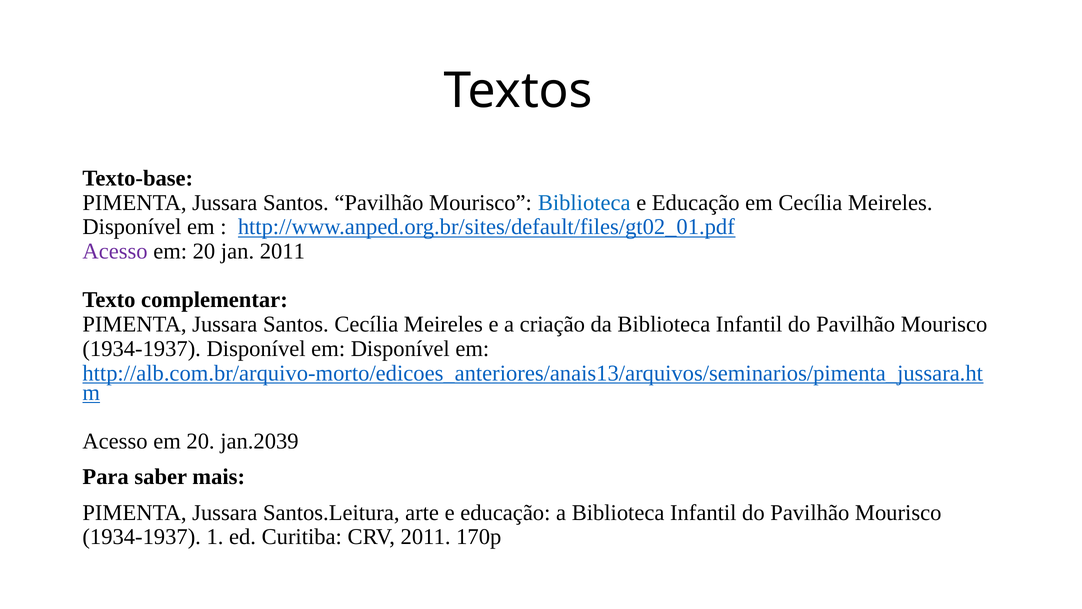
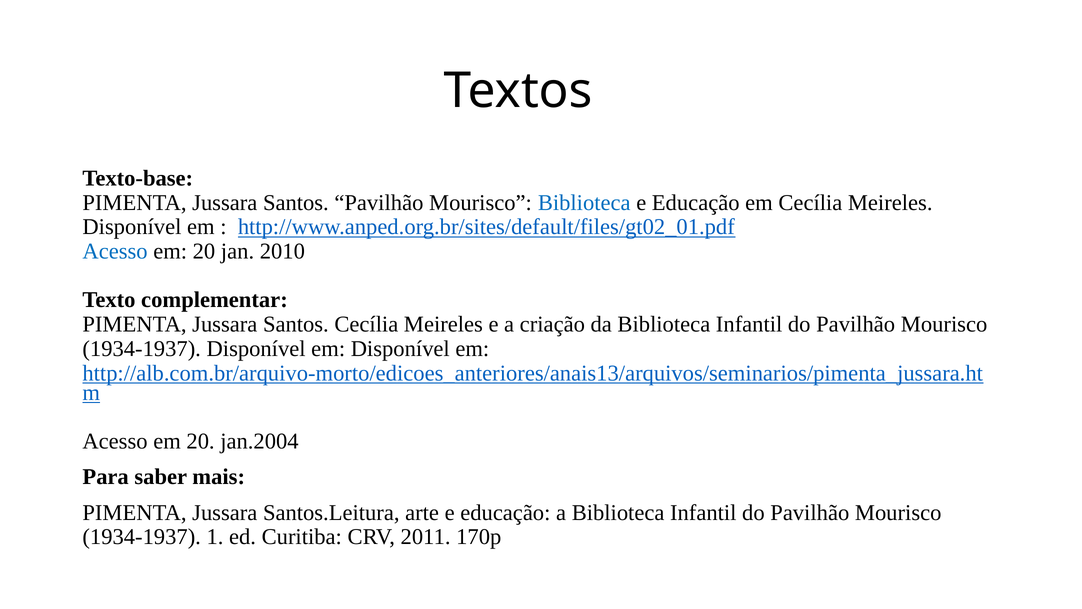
Acesso colour: purple -> blue (115, 251)
jan 2011: 2011 -> 2010 (282, 251)
jan.2039: jan.2039 -> jan.2004 (259, 441)
